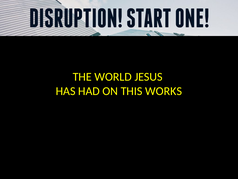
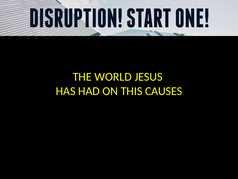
WORKS: WORKS -> CAUSES (164, 91)
